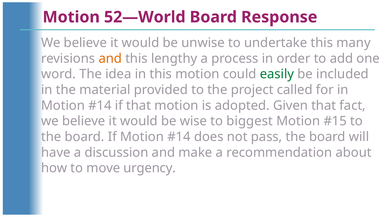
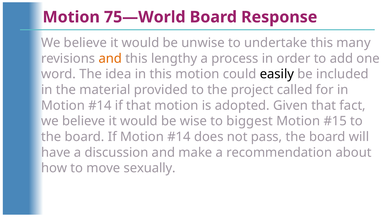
52—World: 52—World -> 75—World (145, 17)
easily colour: green -> black (277, 74)
urgency: urgency -> sexually (150, 168)
